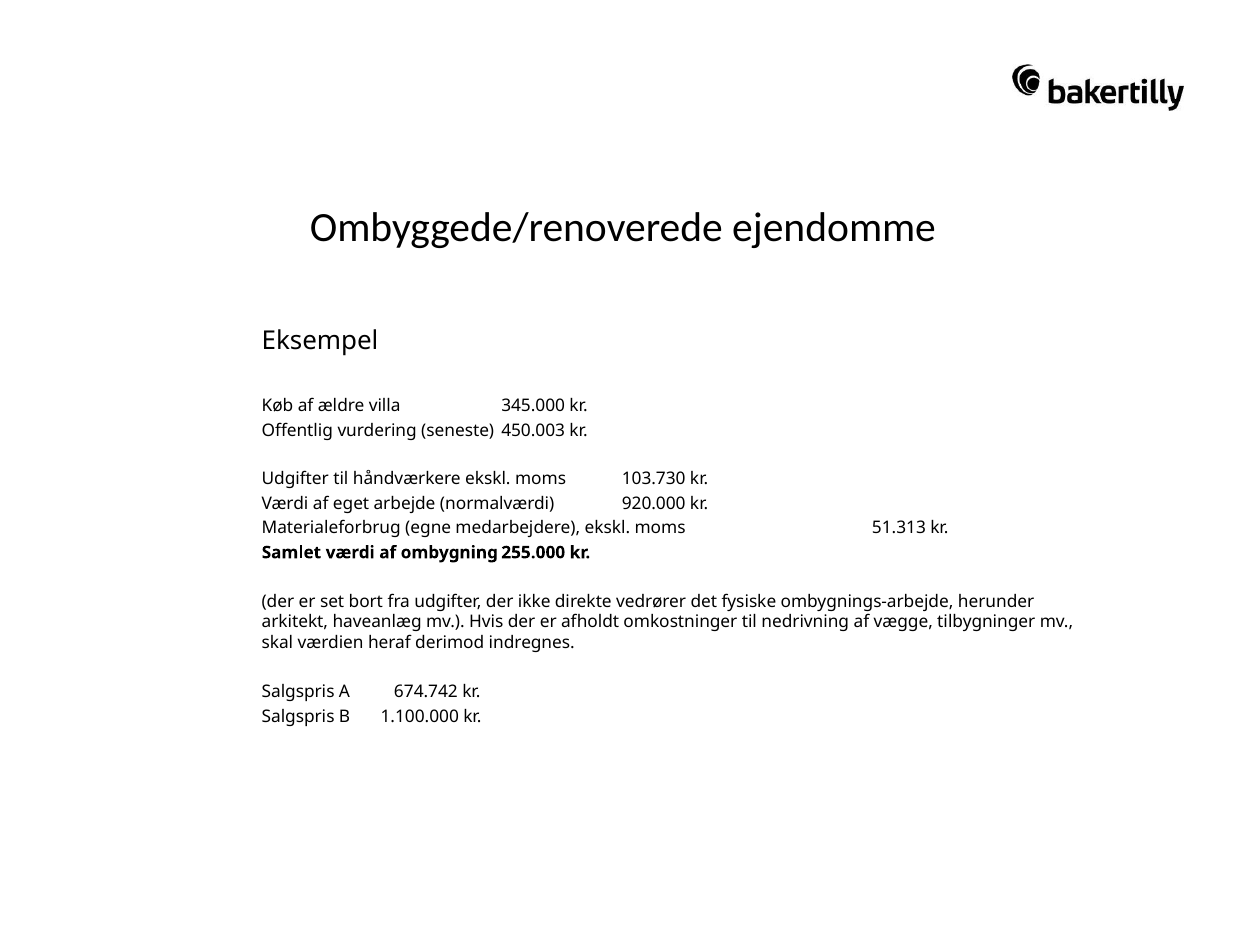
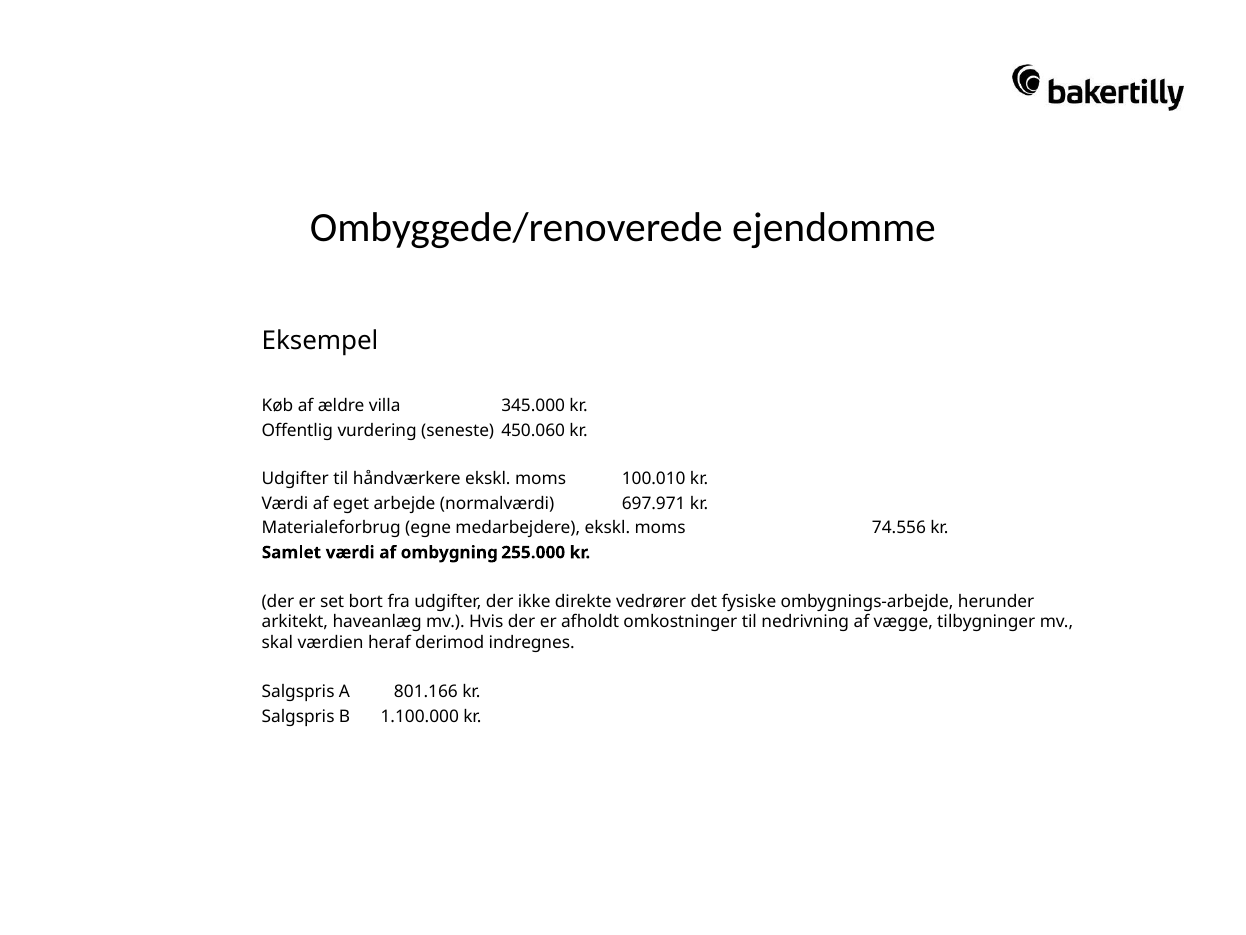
450.003: 450.003 -> 450.060 (533, 430)
103.730: 103.730 -> 100.010 (654, 479)
920.000: 920.000 -> 697.971 (654, 503)
51.313: 51.313 -> 74.556 (899, 528)
674.742: 674.742 -> 801.166 (426, 692)
